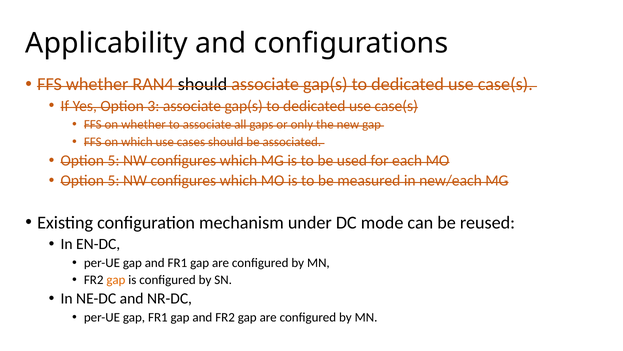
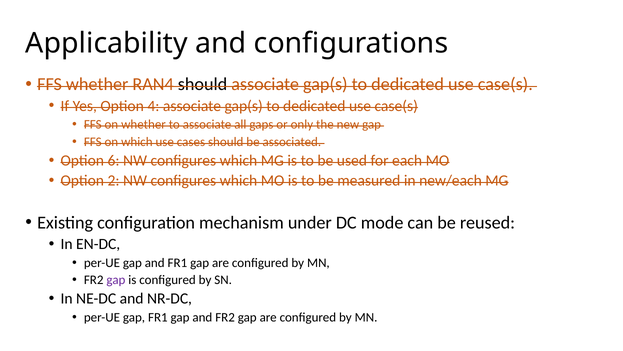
3: 3 -> 4 (153, 106)
5: 5 -> 6 (114, 160)
5: 5 -> 2 (114, 180)
gap colour: orange -> purple (116, 280)
